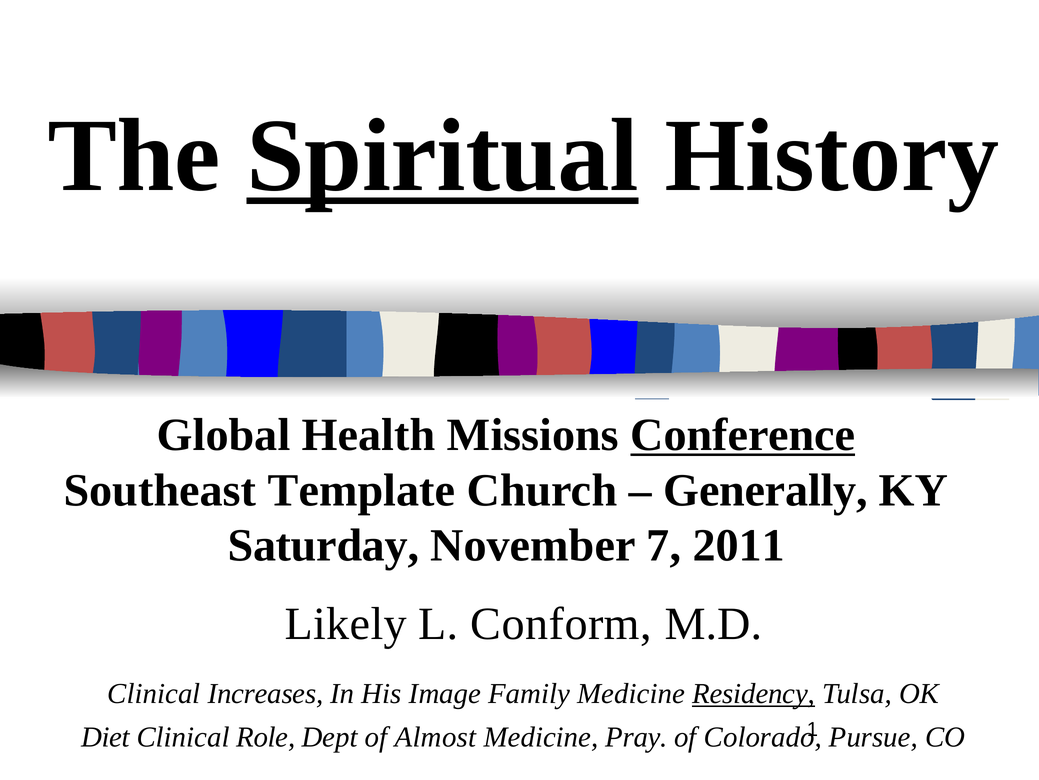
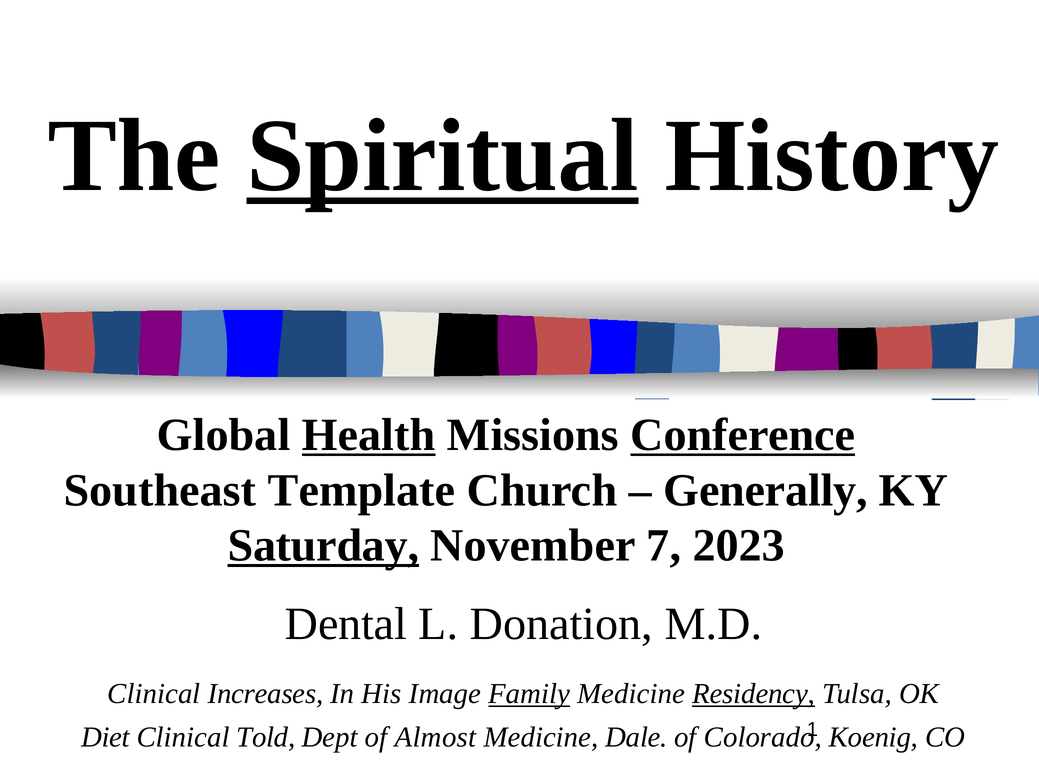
Health underline: none -> present (369, 434)
Saturday underline: none -> present (323, 545)
2011: 2011 -> 2023 (739, 545)
Likely: Likely -> Dental (346, 623)
Conform: Conform -> Donation (561, 623)
Family underline: none -> present (529, 693)
Role: Role -> Told (266, 737)
Pray: Pray -> Dale (636, 737)
Pursue: Pursue -> Koenig (874, 737)
